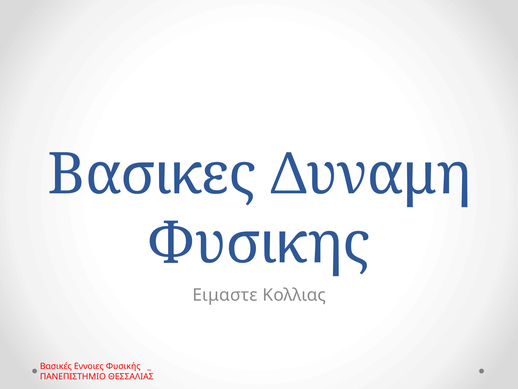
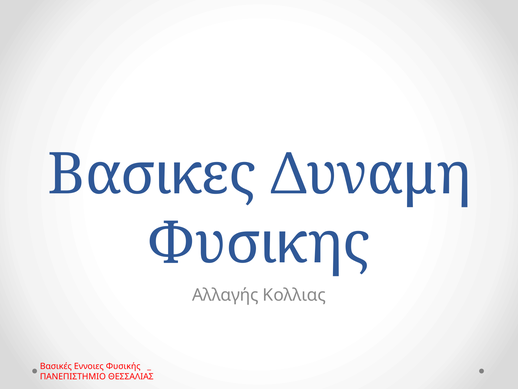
Ειμαστε: Ειμαστε -> Αλλαγής (225, 295)
